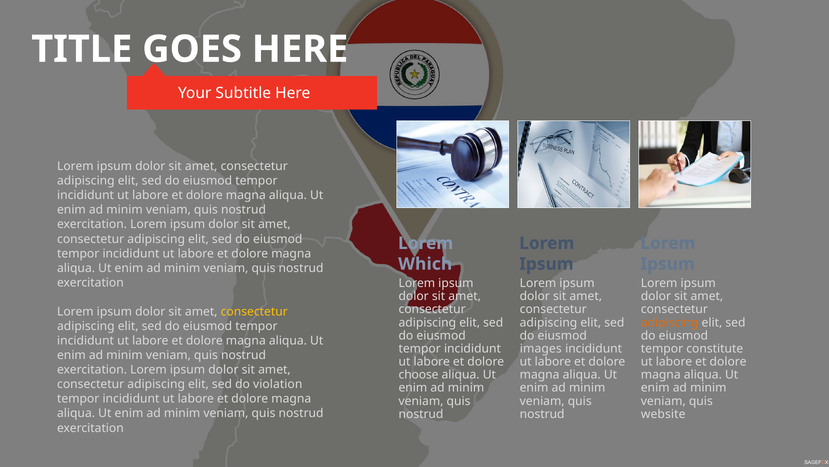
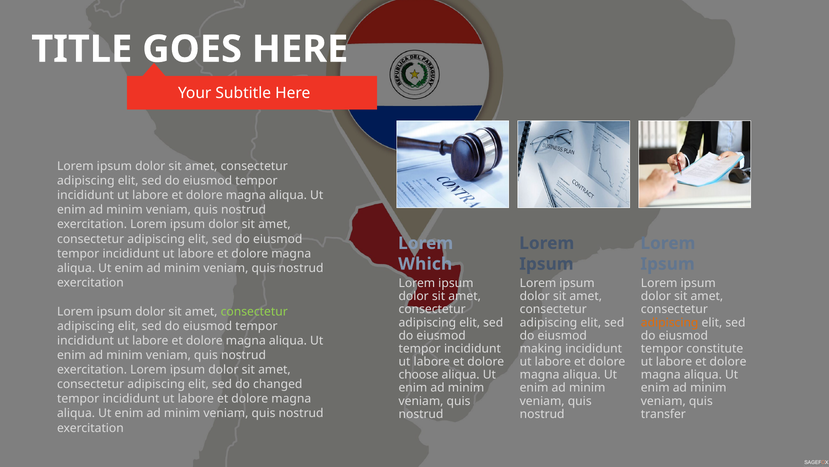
consectetur colour: yellow -> light green (254, 311)
images: images -> making (541, 348)
violation: violation -> changed (278, 384)
website: website -> transfer (663, 414)
